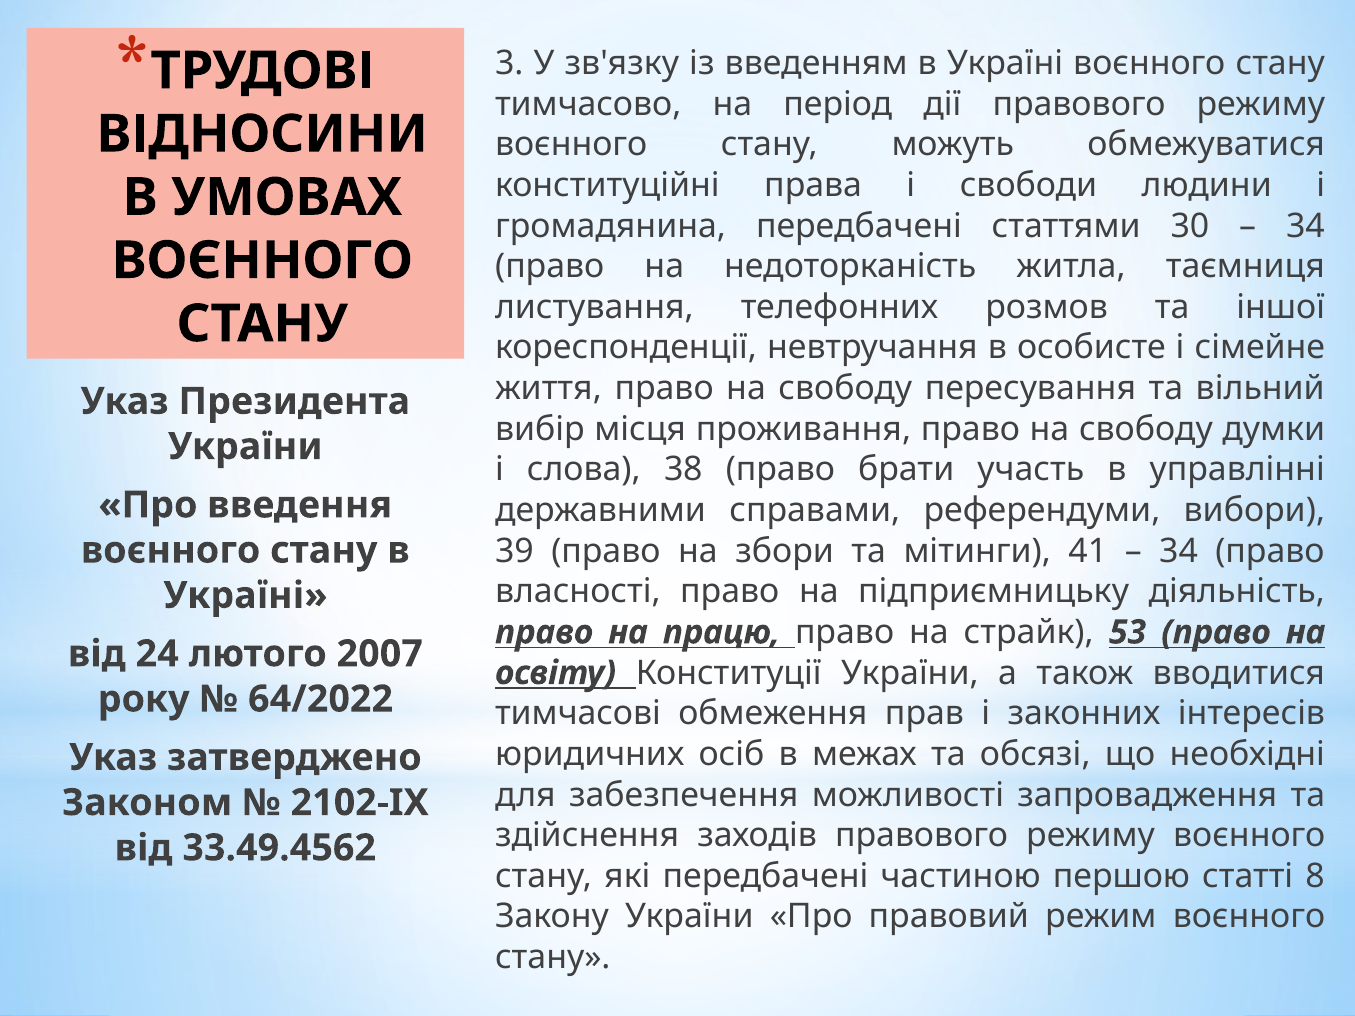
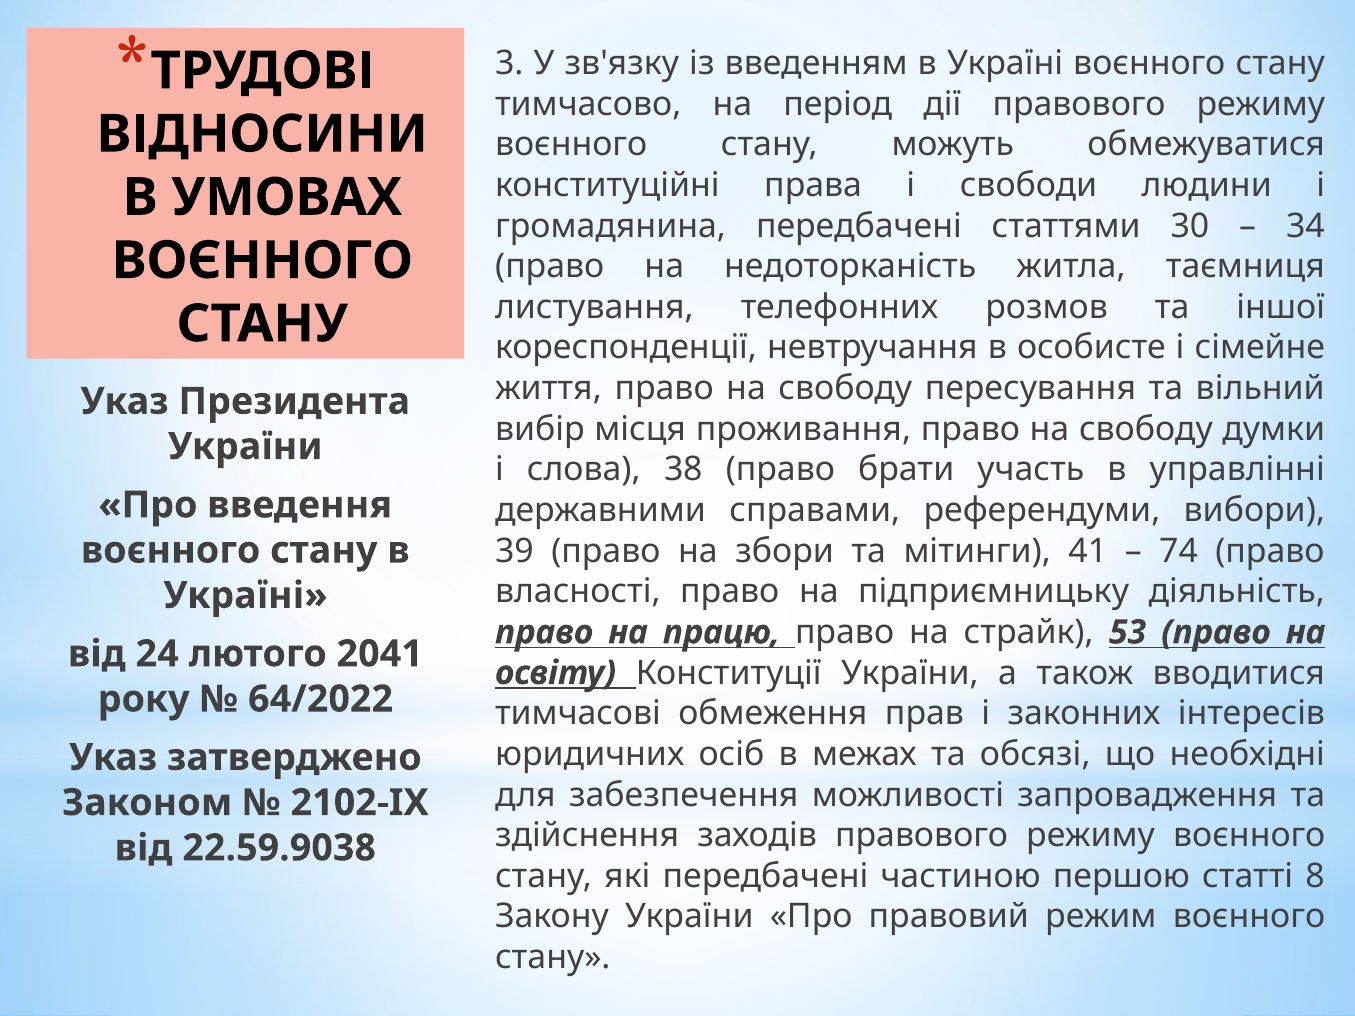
34: 34 -> 74 (1179, 551)
2007: 2007 -> 2041 (380, 654)
33.49.4562: 33.49.4562 -> 22.59.9038 (279, 848)
